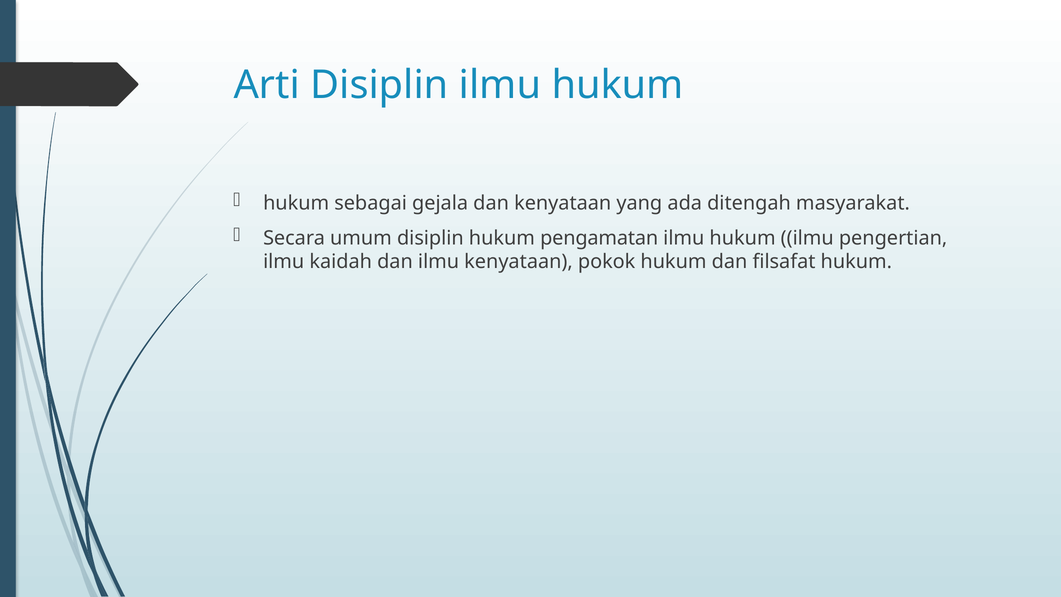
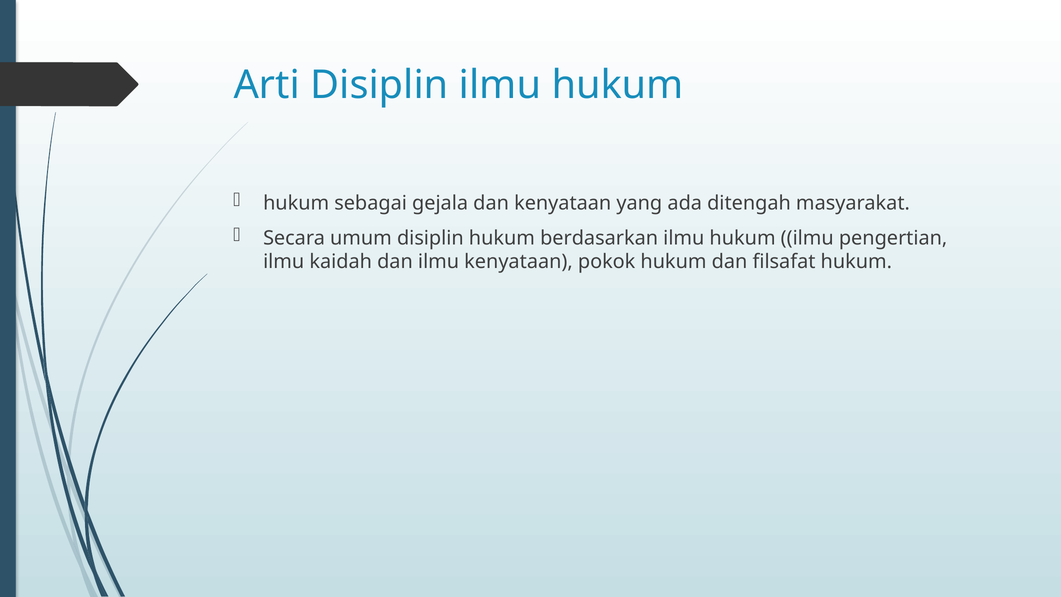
pengamatan: pengamatan -> berdasarkan (599, 238)
